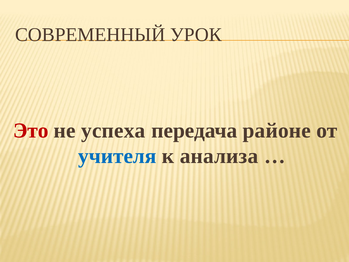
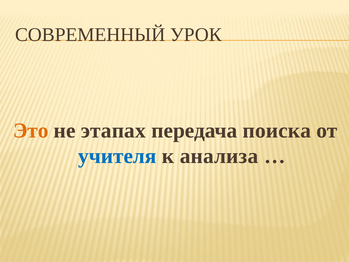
Это colour: red -> orange (31, 130)
успеха: успеха -> этапах (113, 130)
районе: районе -> поиска (277, 130)
